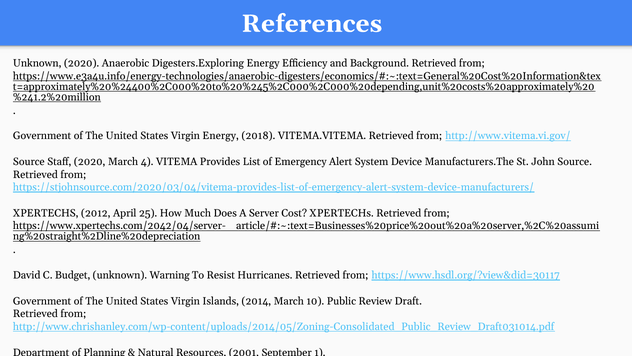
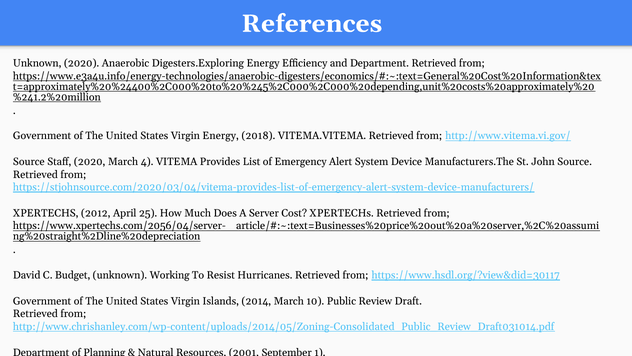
and Background: Background -> Department (380, 63)
https://www.xpertechs.com/2042/04/server-: https://www.xpertechs.com/2042/04/server- -> https://www.xpertechs.com/2056/04/server- (119, 226)
Warning: Warning -> Working (170, 275)
